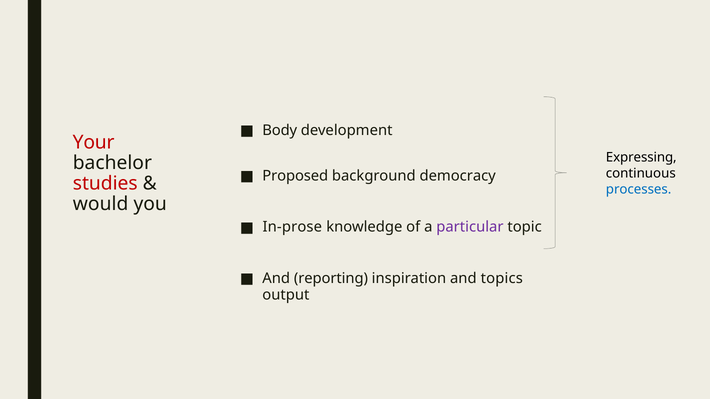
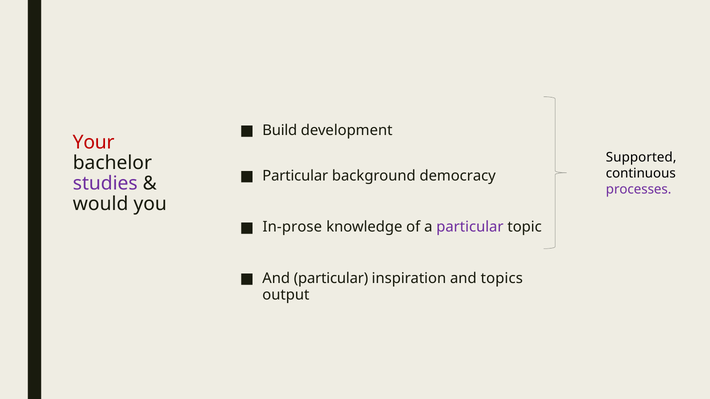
Body: Body -> Build (280, 130)
Expressing: Expressing -> Supported (641, 158)
Proposed: Proposed -> Particular (295, 176)
studies colour: red -> purple (105, 183)
processes colour: blue -> purple (639, 189)
And reporting: reporting -> particular (331, 278)
